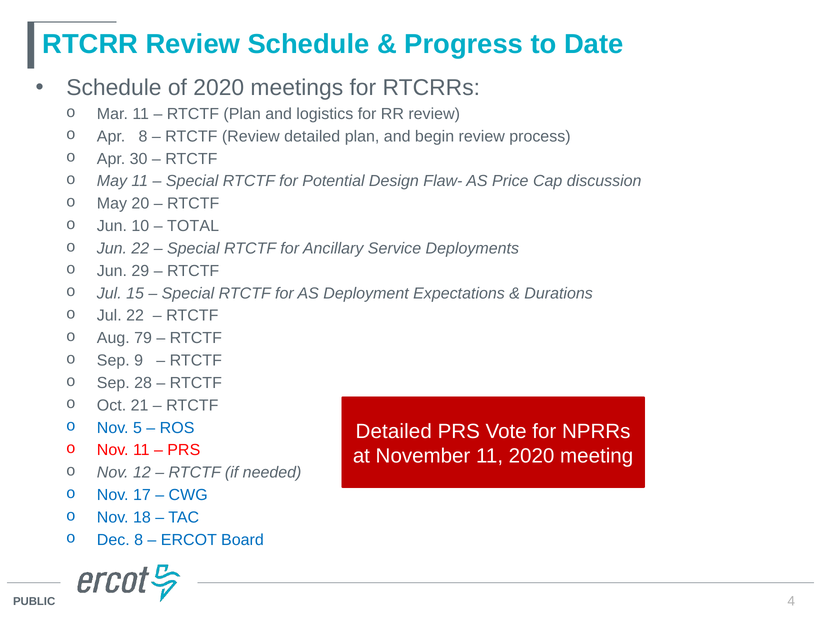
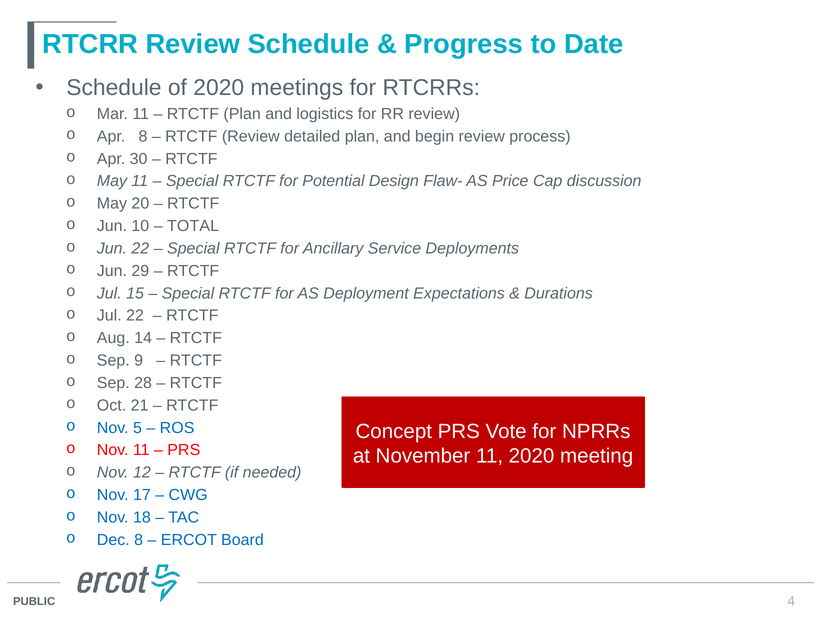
79: 79 -> 14 (143, 338)
Detailed: Detailed -> Concept (394, 431)
